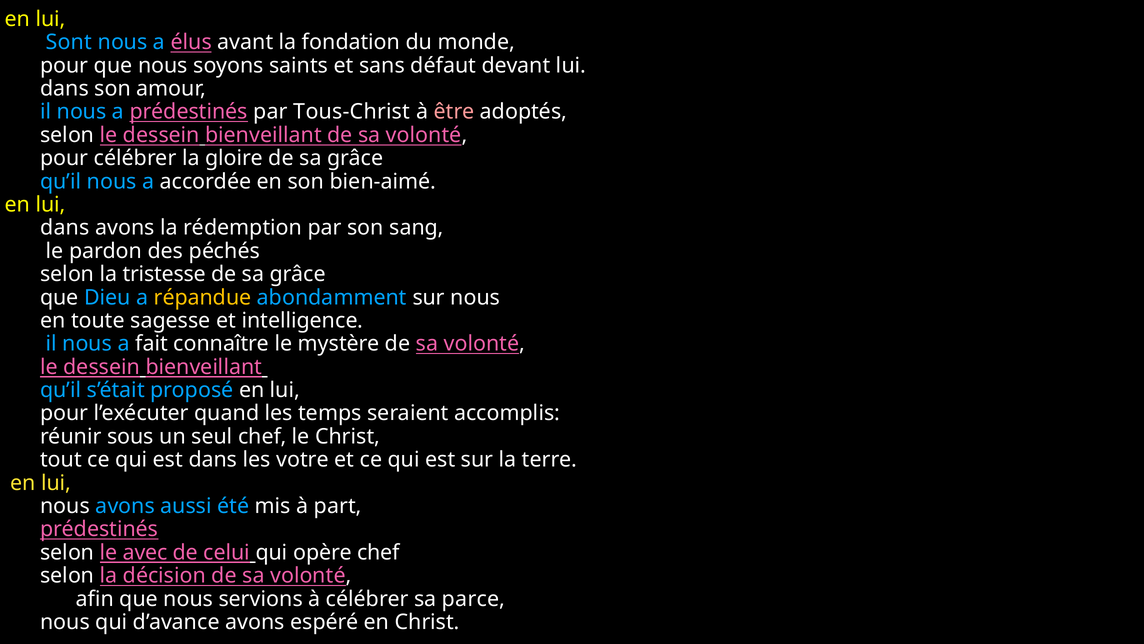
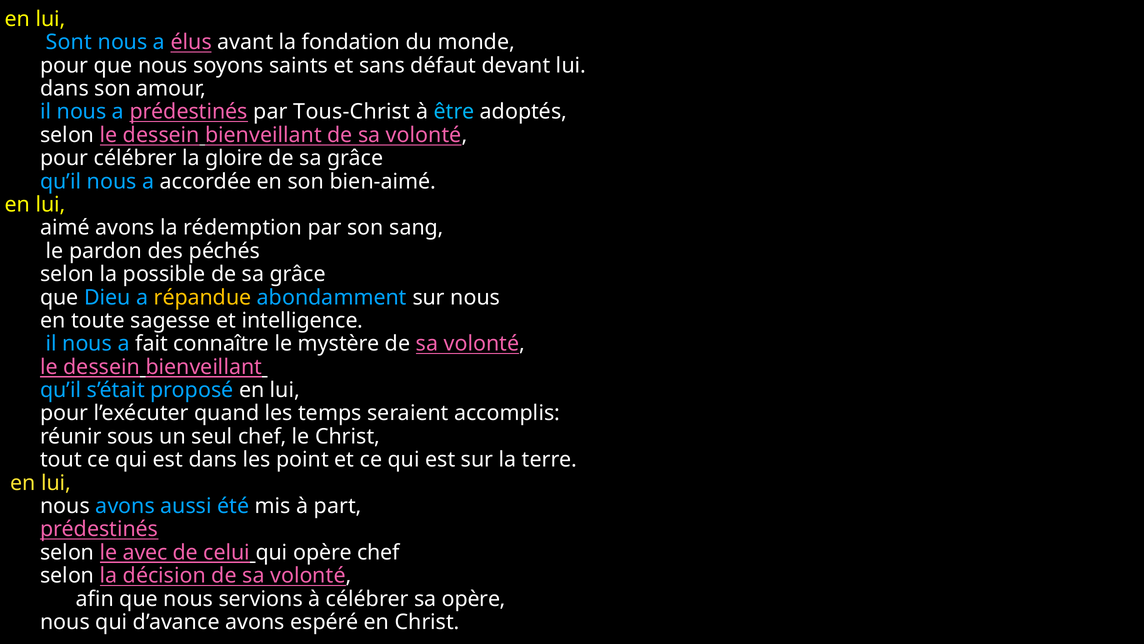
être colour: pink -> light blue (454, 112)
dans: dans -> aimé (65, 228)
tristesse: tristesse -> possible (164, 274)
votre: votre -> point (303, 459)
sa parce: parce -> opère (474, 598)
